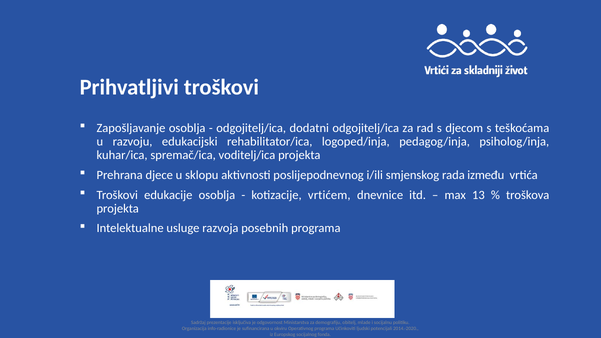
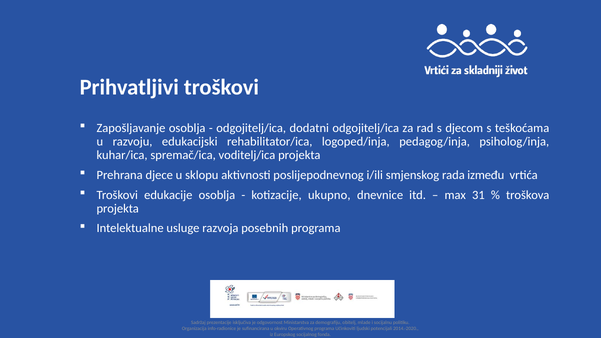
vrtićem: vrtićem -> ukupno (329, 195)
13: 13 -> 31 (478, 195)
